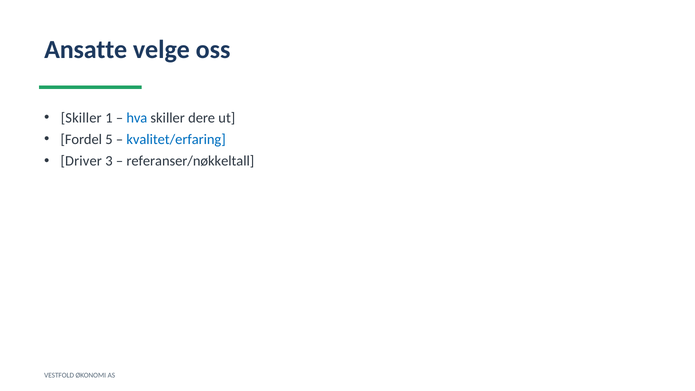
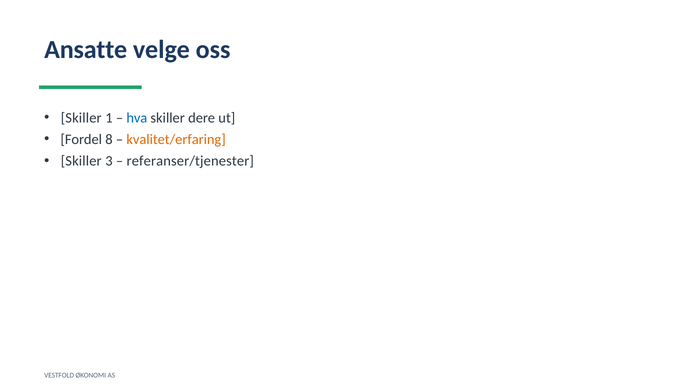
5: 5 -> 8 (109, 139)
kvalitet/erfaring colour: blue -> orange (176, 139)
Driver: Driver -> Skiller (81, 161)
referanser/nøkkeltall: referanser/nøkkeltall -> referanser/tjenester (190, 161)
